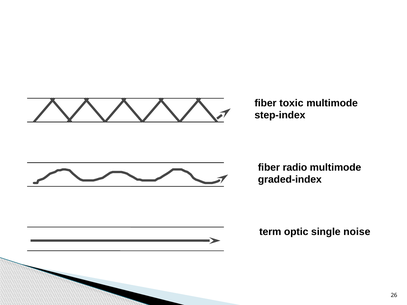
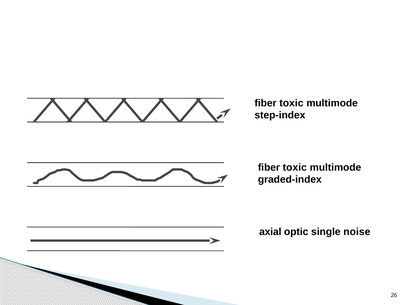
radio: radio -> toxic (295, 168)
term: term -> axial (270, 232)
